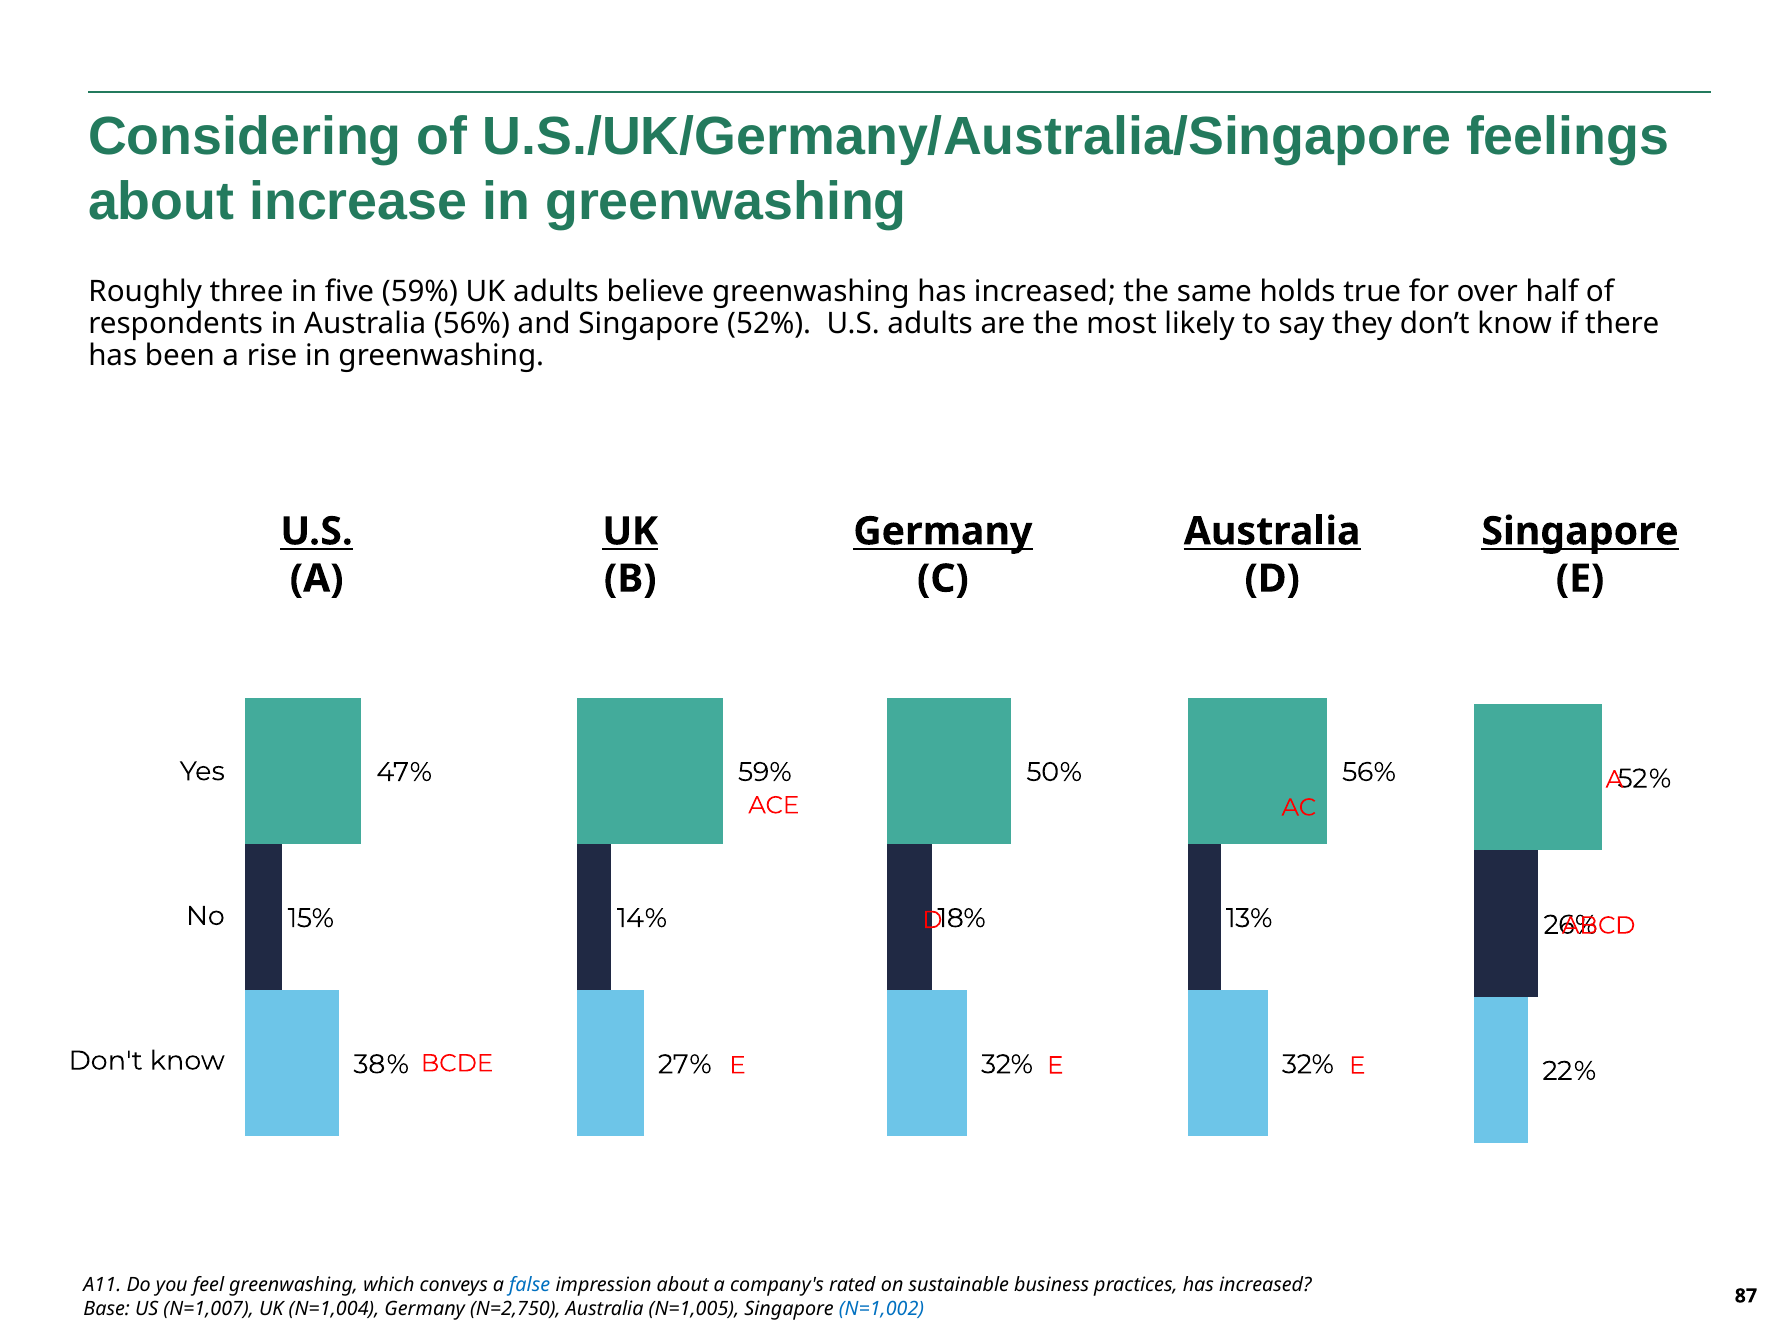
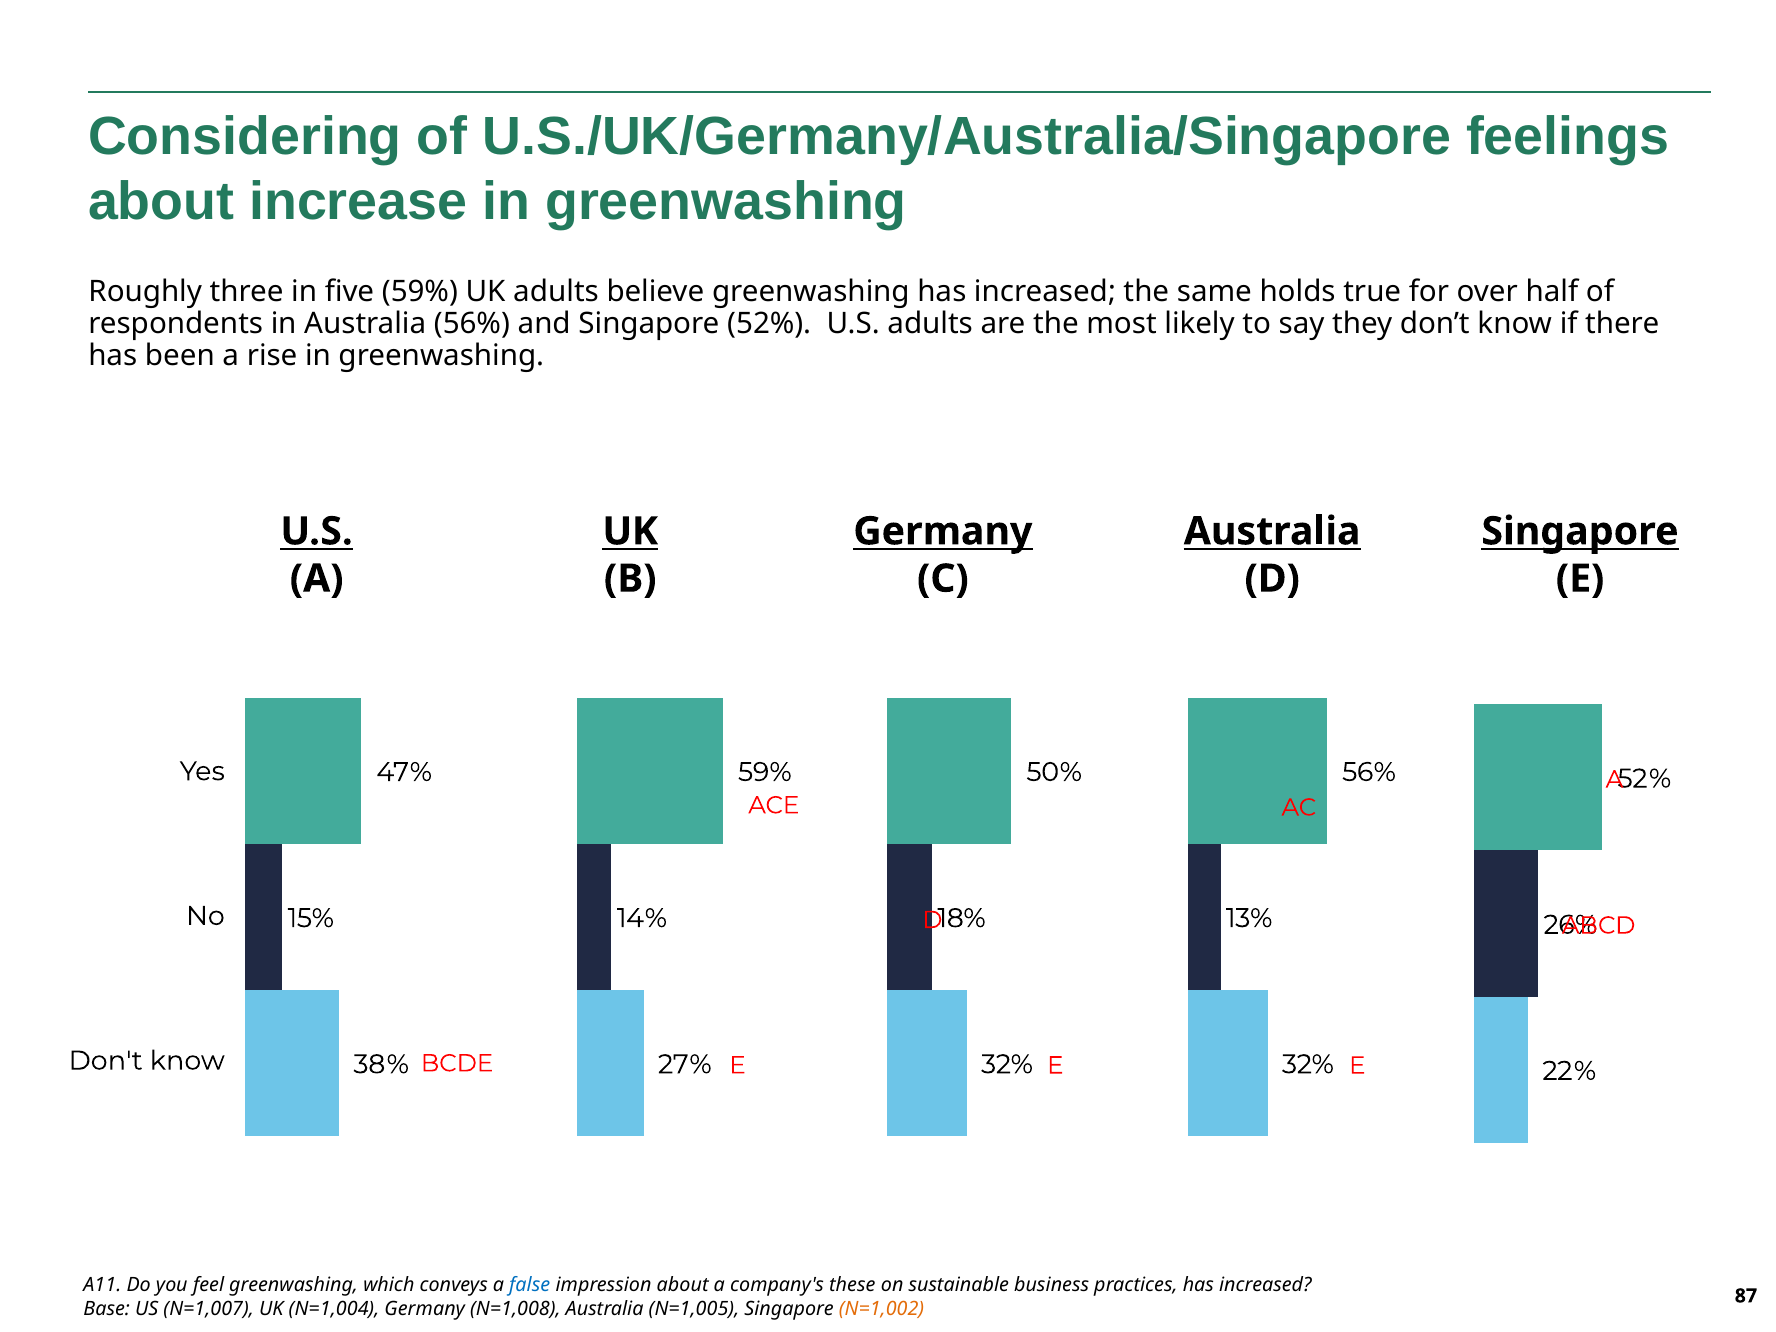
rated: rated -> these (852, 1285)
N=2,750: N=2,750 -> N=1,008 (515, 1309)
N=1,002 colour: blue -> orange (882, 1309)
